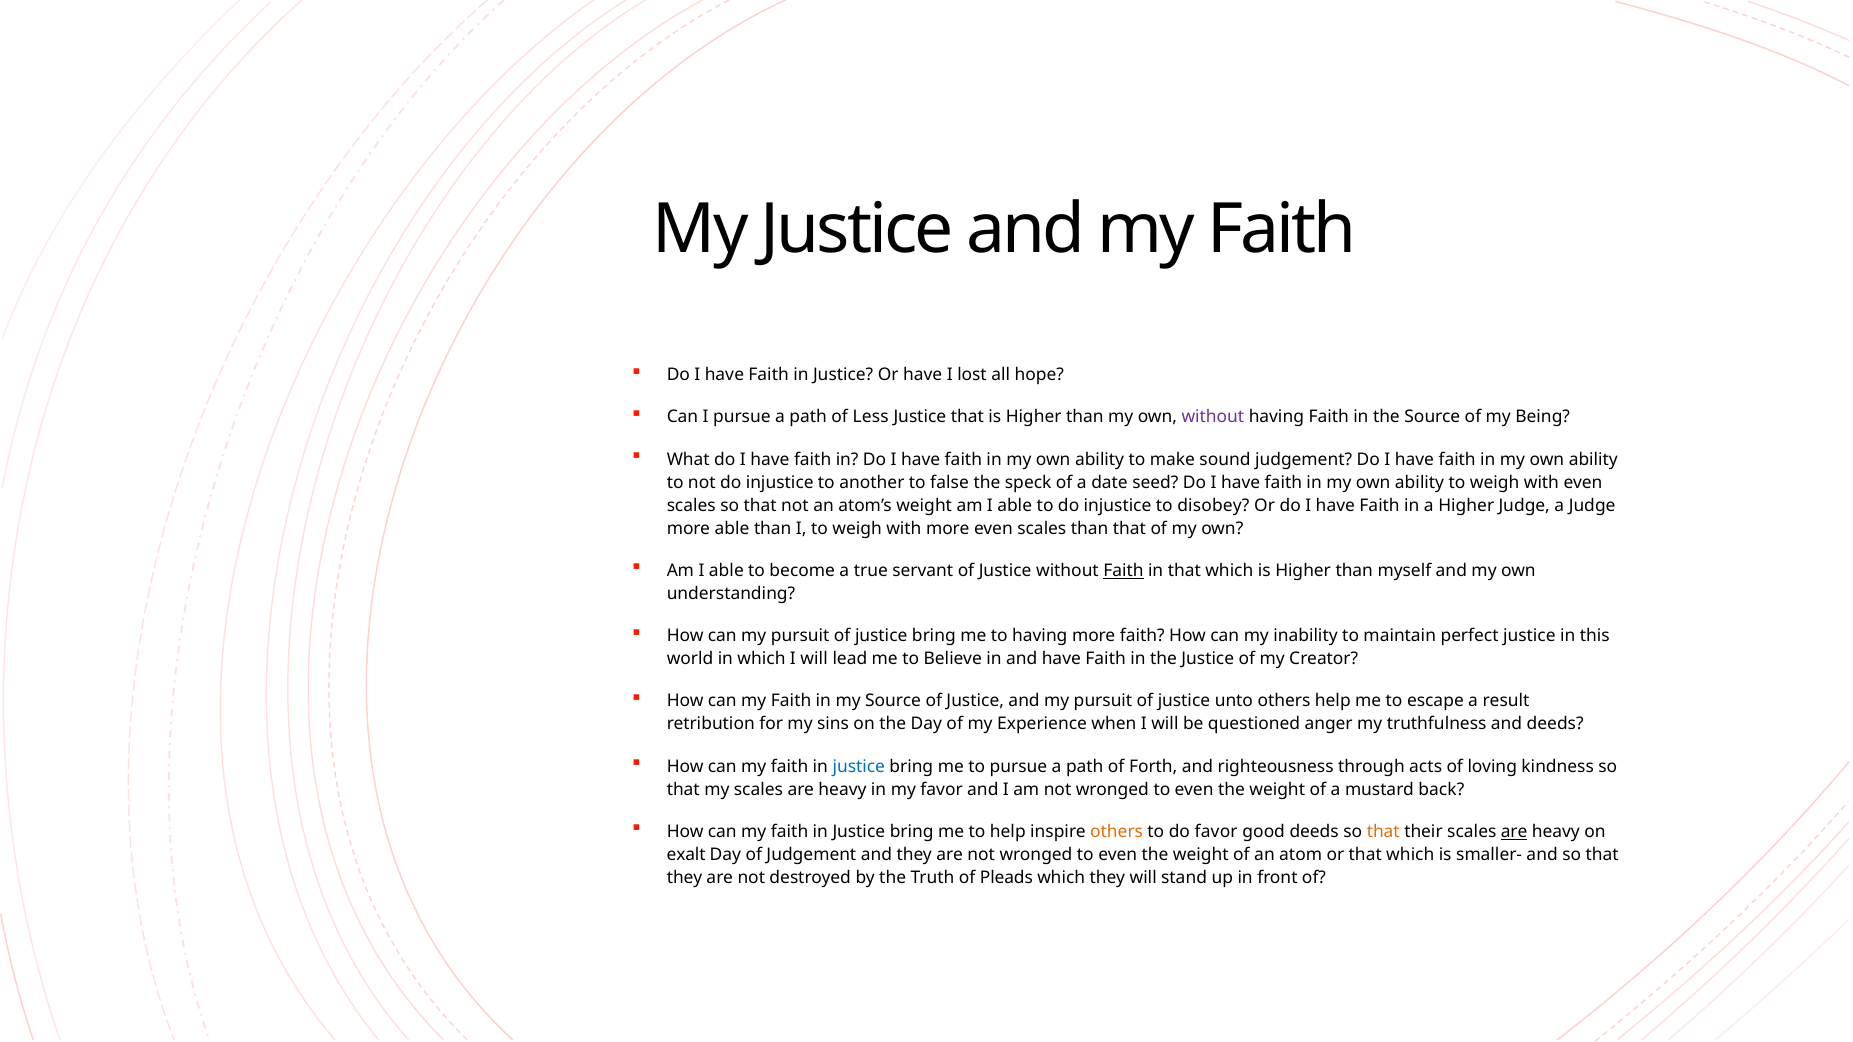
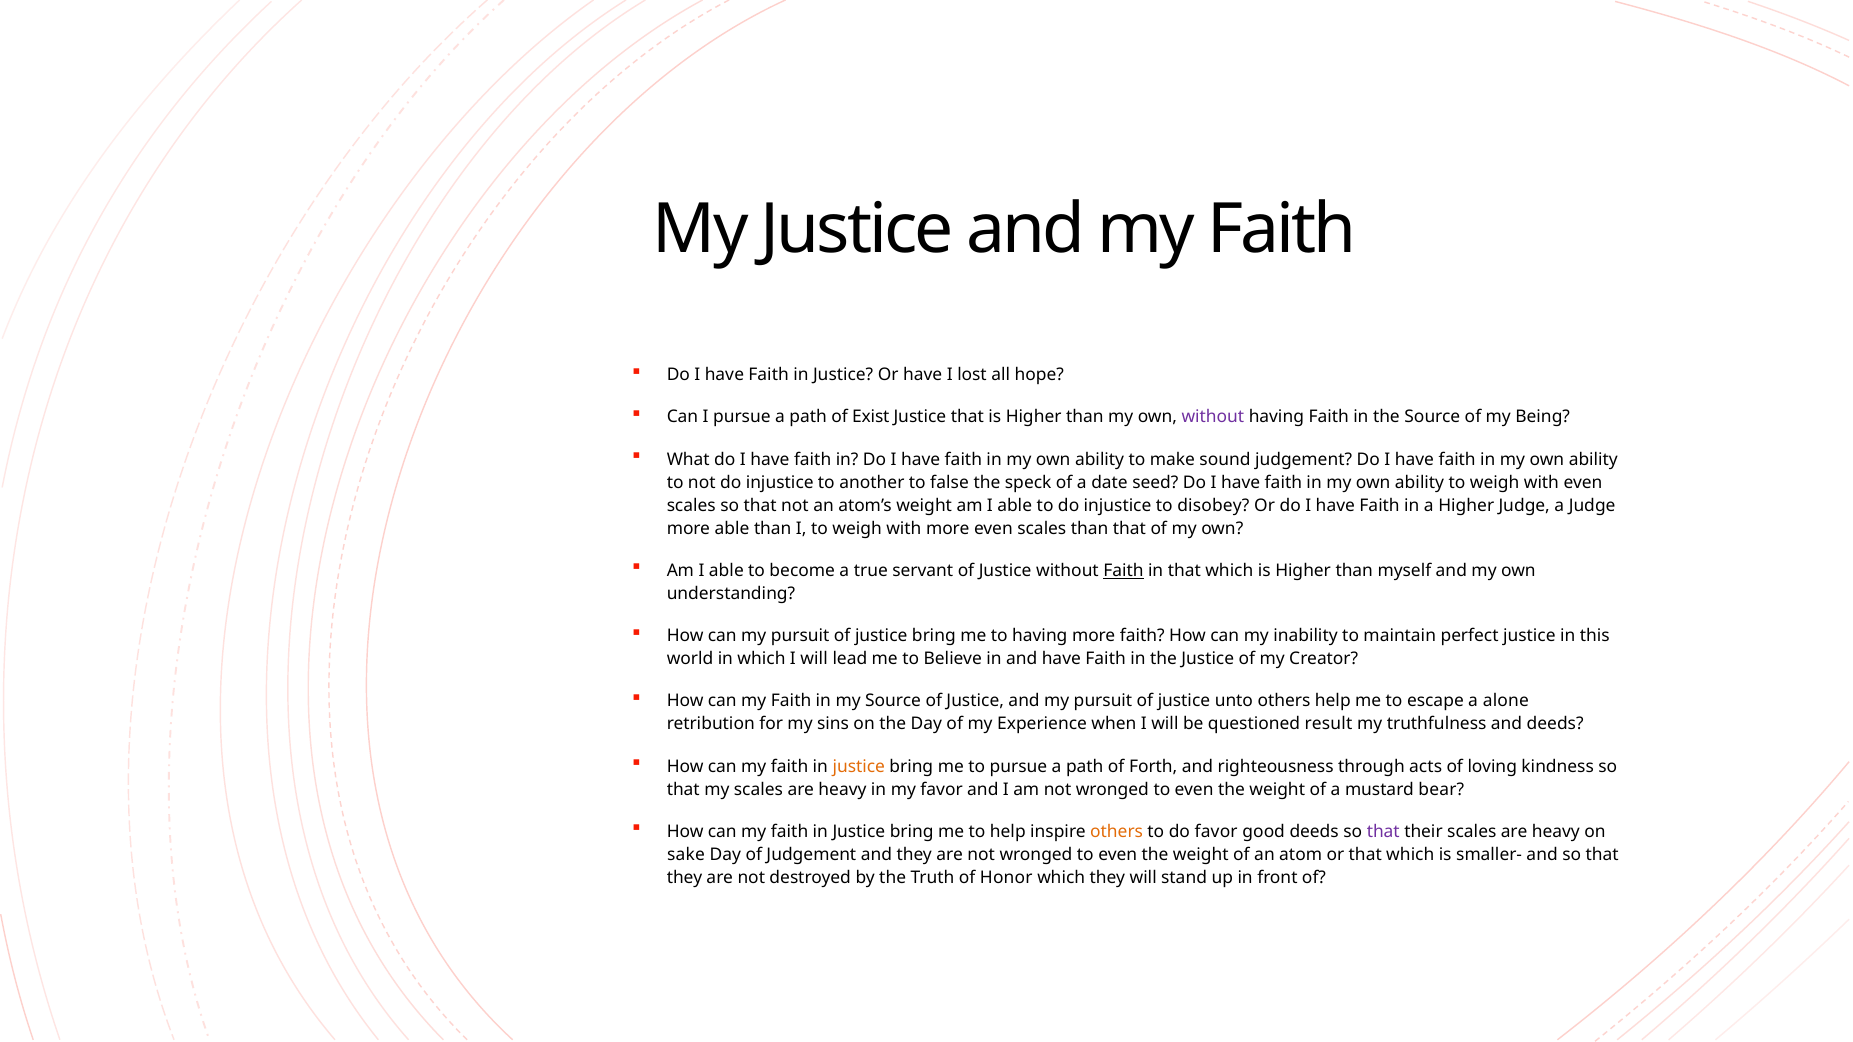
Less: Less -> Exist (871, 417)
result: result -> alone (1506, 701)
anger: anger -> result (1328, 724)
justice colour: blue -> orange (859, 767)
back: back -> bear (1441, 790)
that colour: orange -> purple (1383, 832)
are underline: present -> none (1514, 832)
exalt: exalt -> sake (686, 855)
Pleads: Pleads -> Honor (1006, 878)
